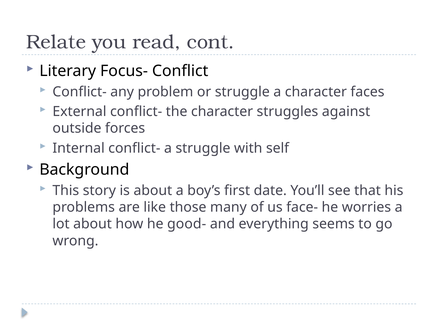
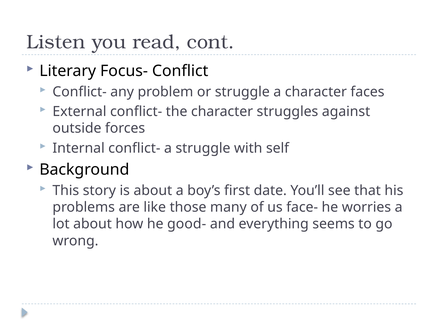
Relate: Relate -> Listen (56, 42)
